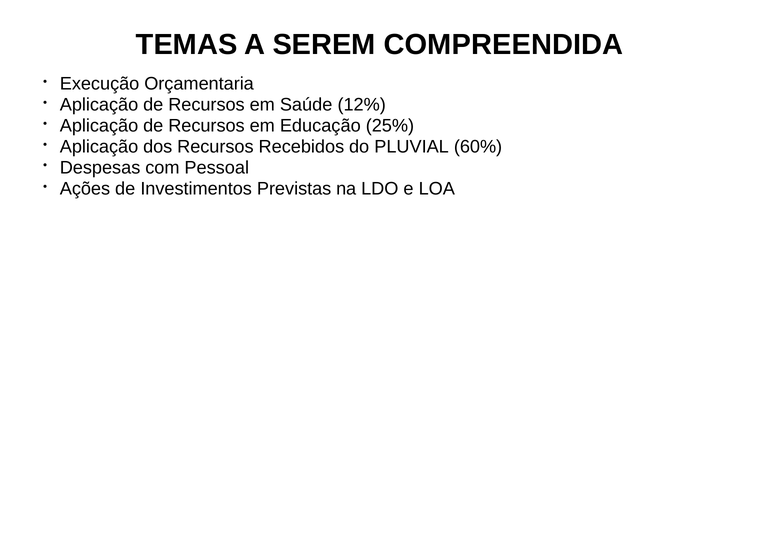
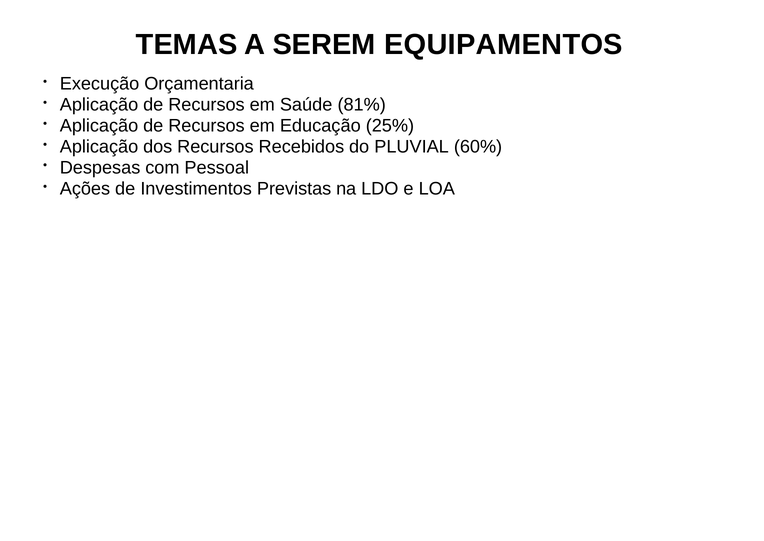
COMPREENDIDA: COMPREENDIDA -> EQUIPAMENTOS (503, 45)
12%: 12% -> 81% (362, 105)
